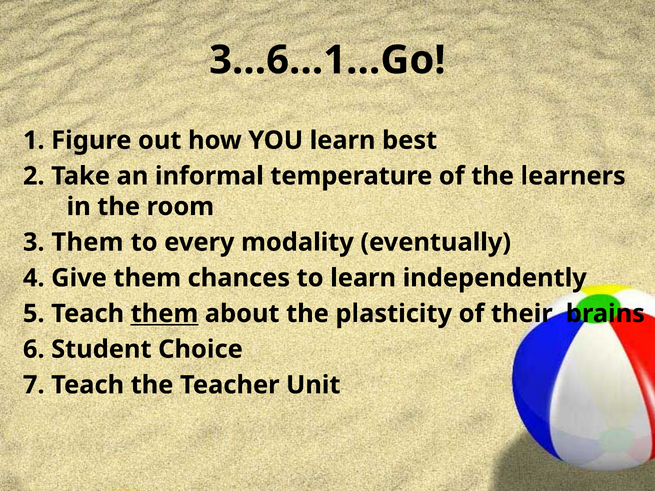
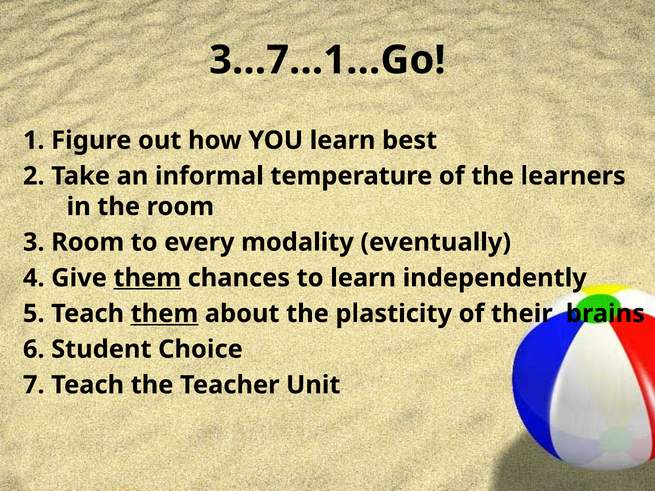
3…6…1…Go: 3…6…1…Go -> 3…7…1…Go (327, 60)
3 Them: Them -> Room (88, 242)
them underline: none -> present (147, 278)
